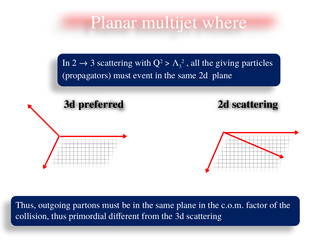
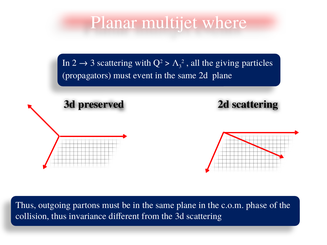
preferred: preferred -> preserved (101, 104)
factor: factor -> phase (257, 205)
primordial: primordial -> invariance (88, 216)
